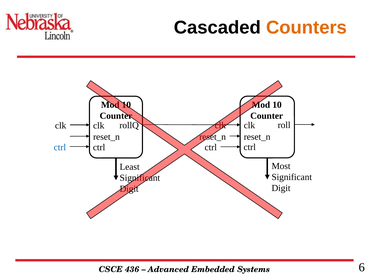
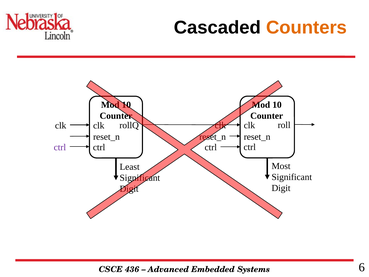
ctrl colour: blue -> purple (60, 147)
